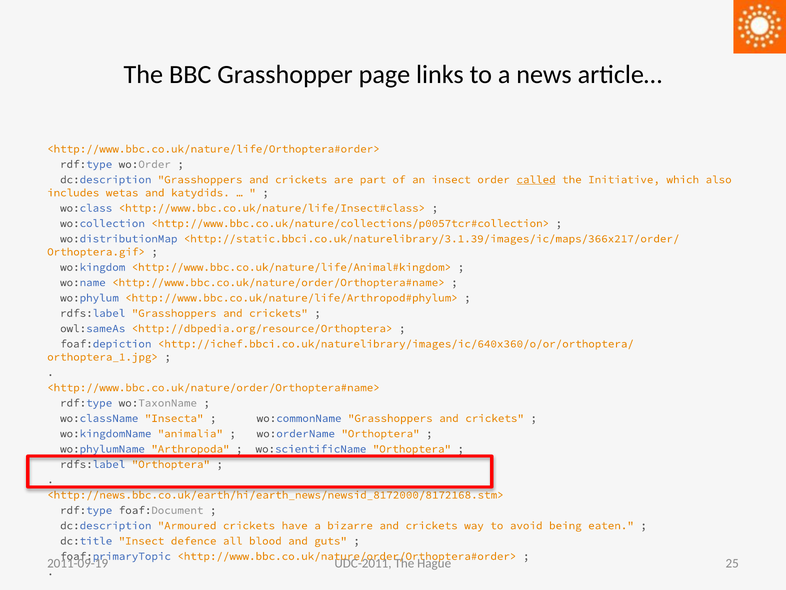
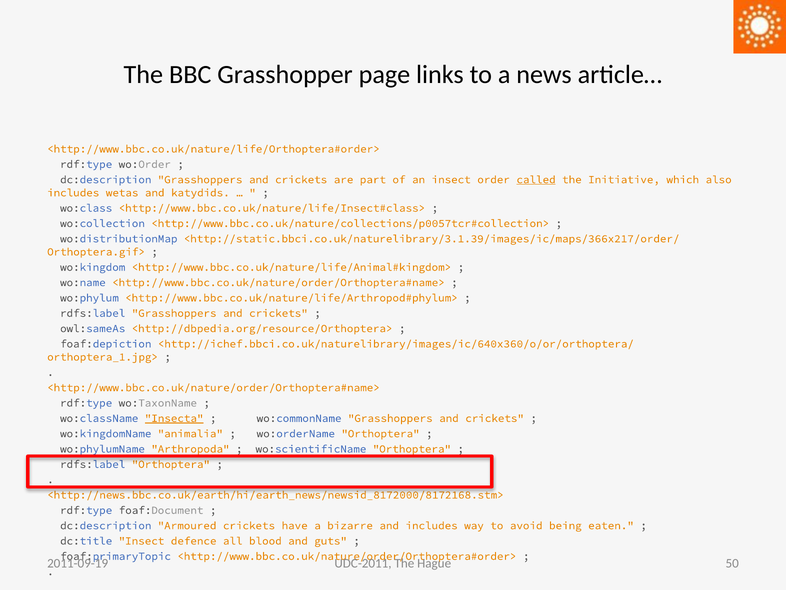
Insecta underline: none -> present (174, 418)
bizarre and crickets: crickets -> includes (432, 525)
25: 25 -> 50 (732, 563)
